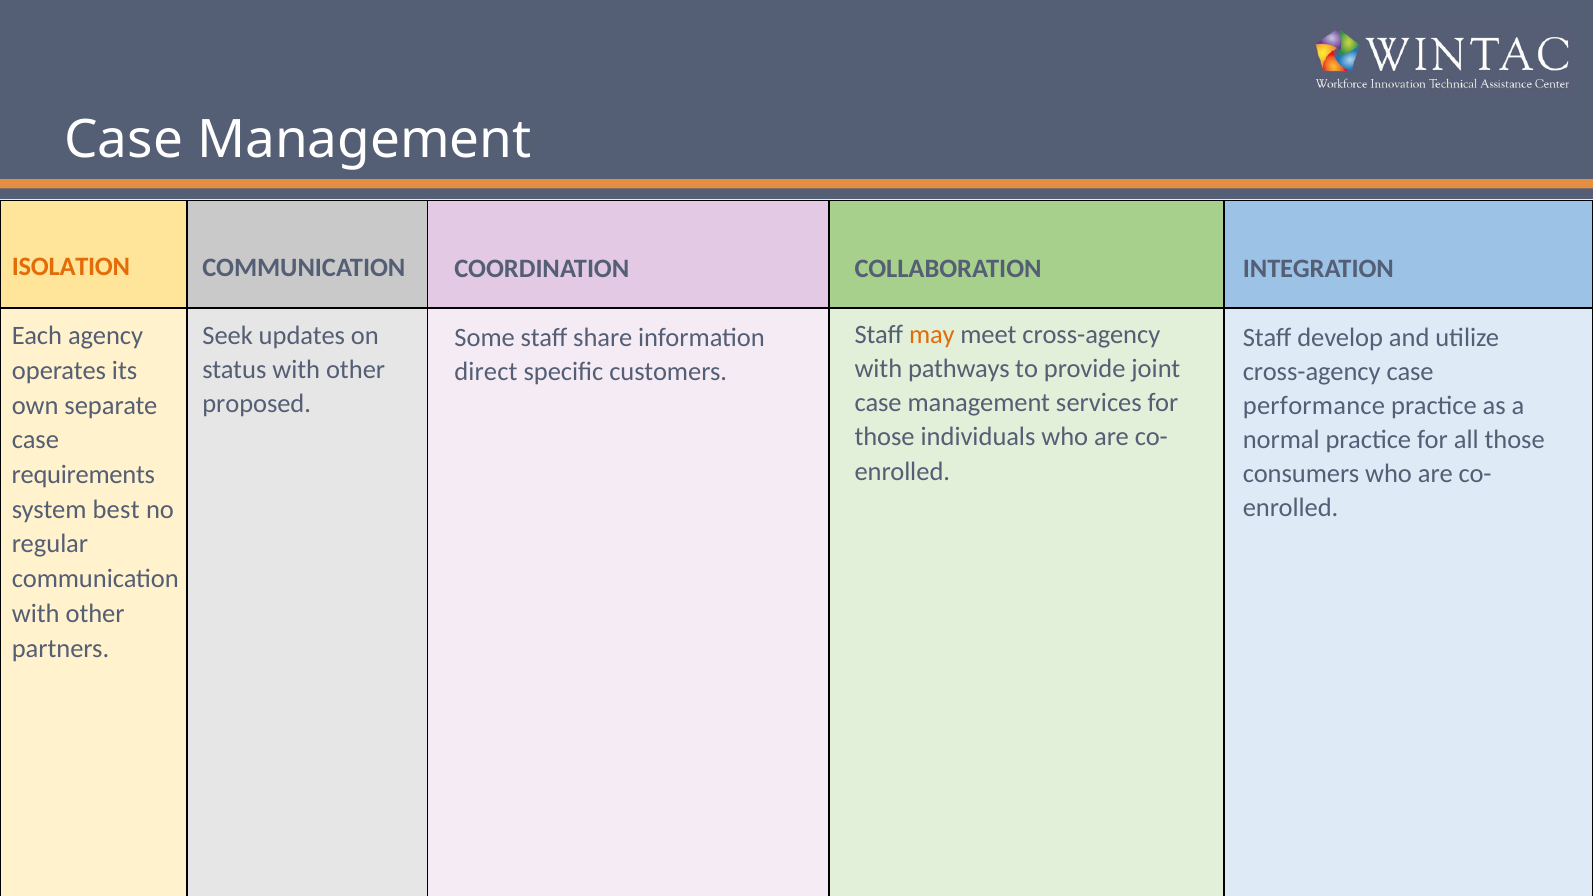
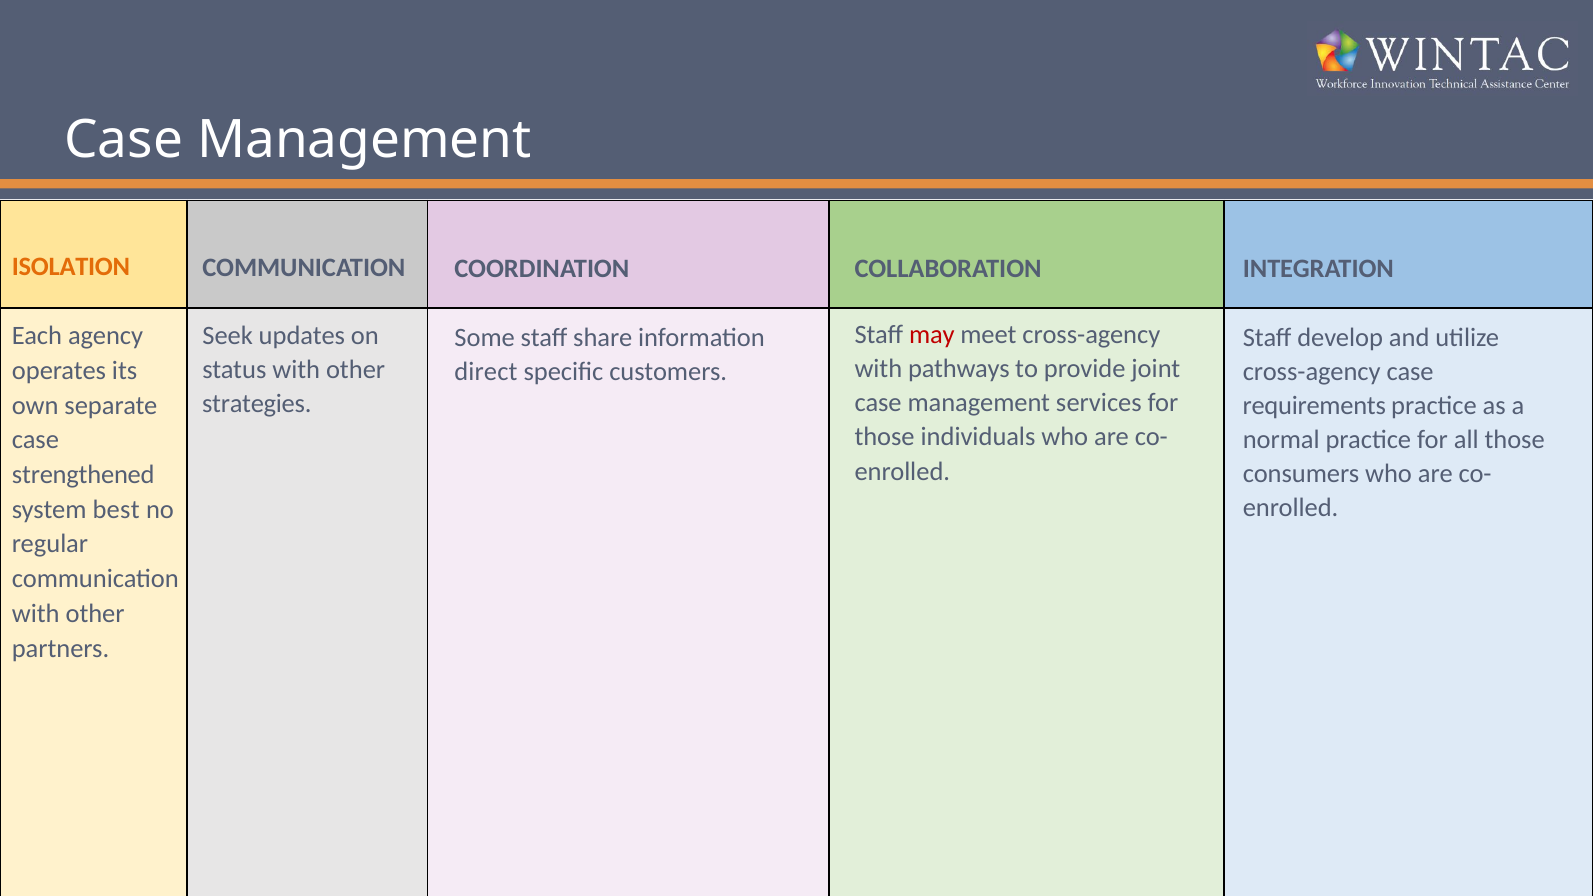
may colour: orange -> red (932, 335)
proposed: proposed -> strategies (257, 404)
performance: performance -> requirements (1314, 405)
requirements: requirements -> strengthened (83, 475)
